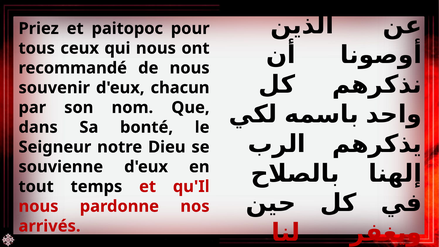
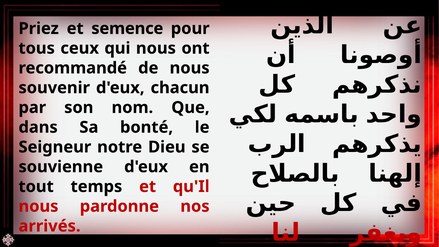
paitopoc: paitopoc -> semence (127, 28)
